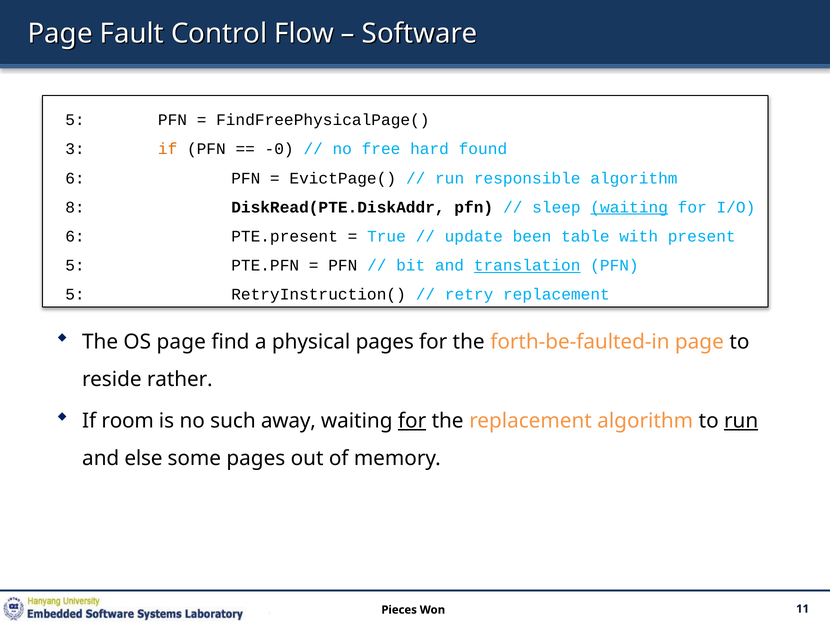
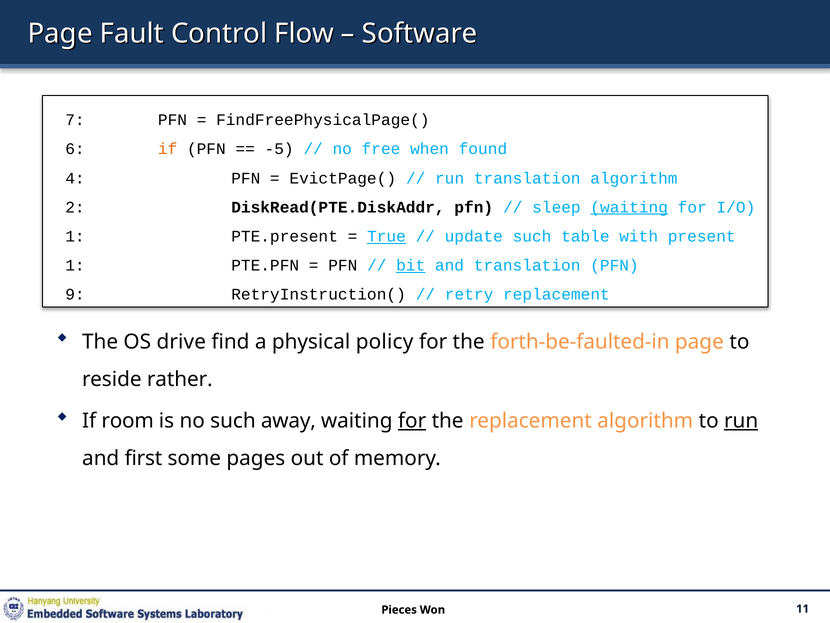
5: 5 -> 7 (75, 120)
3: 3 -> 6 (75, 149)
-0: -0 -> -5 (279, 149)
hard: hard -> when (430, 149)
6: 6 -> 4 (75, 178)
run responsible: responsible -> translation (527, 178)
8: 8 -> 2 (75, 207)
6: 6 -> 1 (75, 236)
True underline: none -> present (386, 236)
update been: been -> such (532, 236)
5: 5 -> 1 (75, 265)
bit underline: none -> present (411, 265)
translation underline: present -> none (527, 265)
5: 5 -> 9 (75, 294)
OS page: page -> drive (181, 342)
physical pages: pages -> policy (385, 342)
else: else -> first (143, 458)
